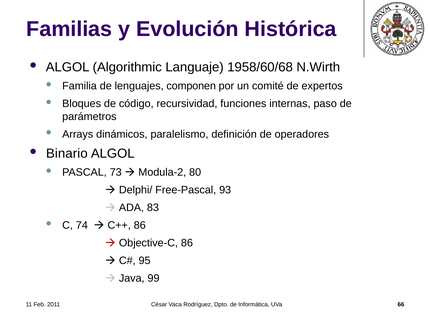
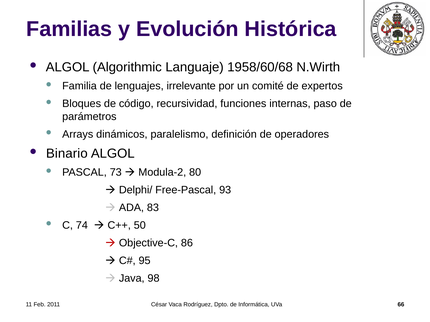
componen: componen -> irrelevante (191, 86)
C++ 86: 86 -> 50 (140, 226)
99: 99 -> 98 (154, 279)
